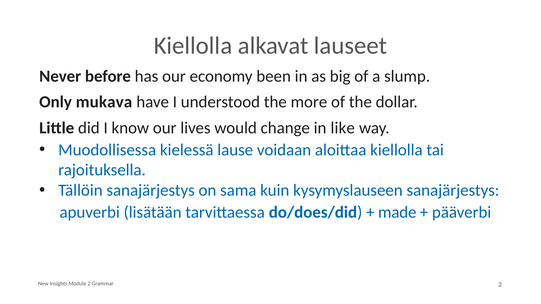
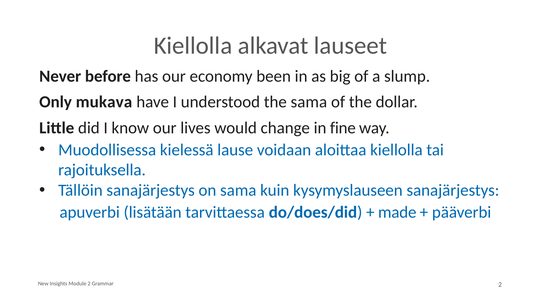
the more: more -> sama (309, 102)
like: like -> fine (343, 128)
